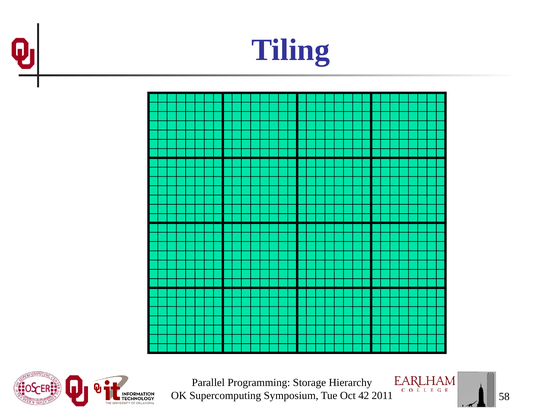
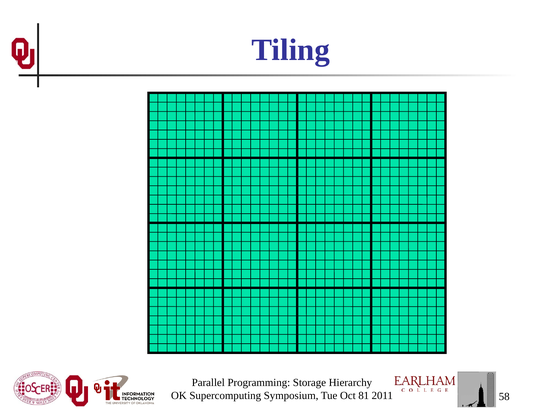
42: 42 -> 81 (364, 395)
